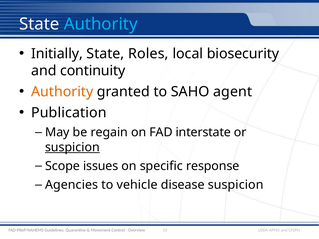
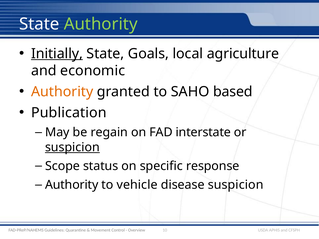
Authority colour: light blue -> light green (101, 24)
Initially underline: none -> present (57, 54)
Roles: Roles -> Goals (148, 54)
biosecurity: biosecurity -> agriculture (243, 54)
continuity: continuity -> economic (93, 71)
agent: agent -> based (233, 92)
issues: issues -> status (101, 166)
Agencies: Agencies -> Authority (72, 185)
